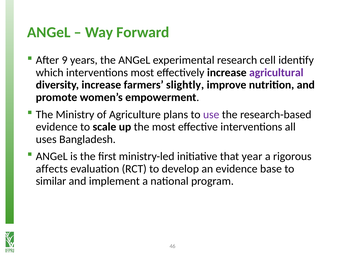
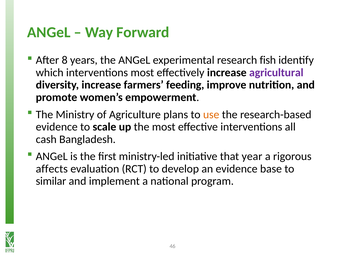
9: 9 -> 8 (65, 60)
cell: cell -> fish (268, 60)
slightly: slightly -> feeding (185, 85)
use colour: purple -> orange (211, 115)
uses: uses -> cash (46, 140)
